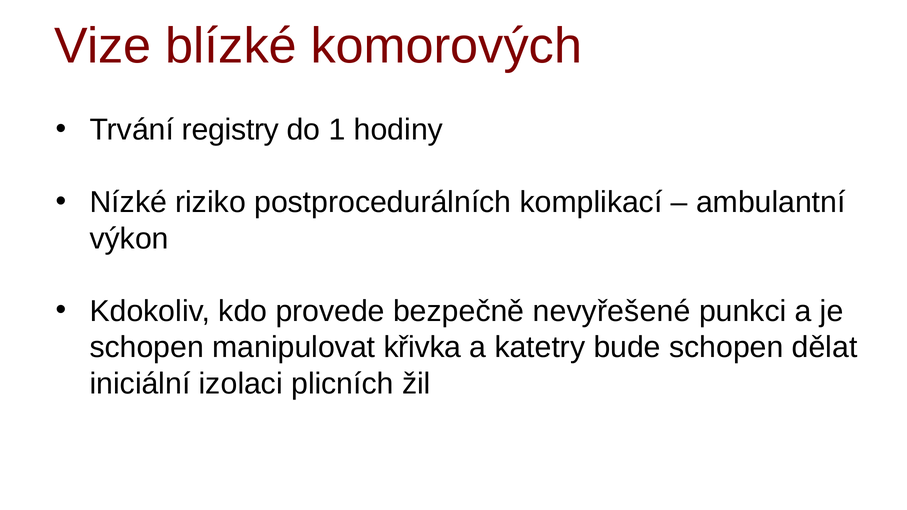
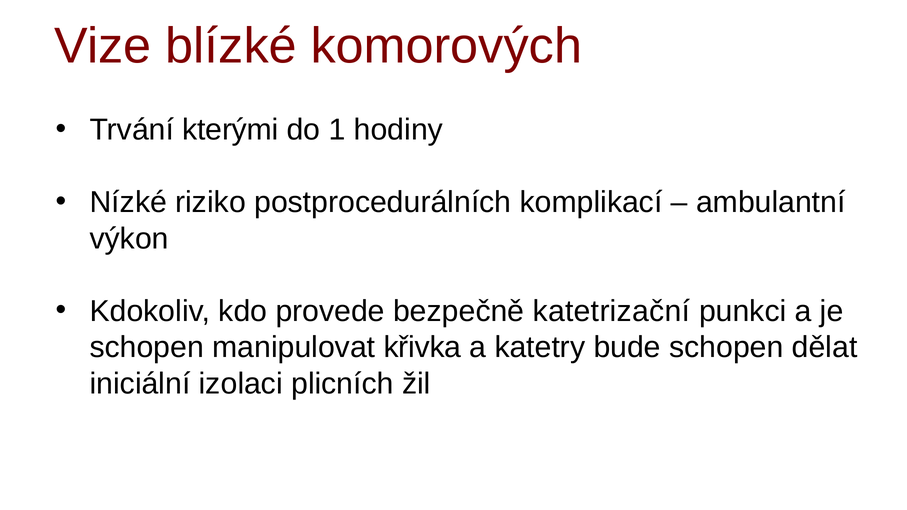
registry: registry -> kterými (230, 130)
nevyřešené: nevyřešené -> katetrizační (612, 311)
